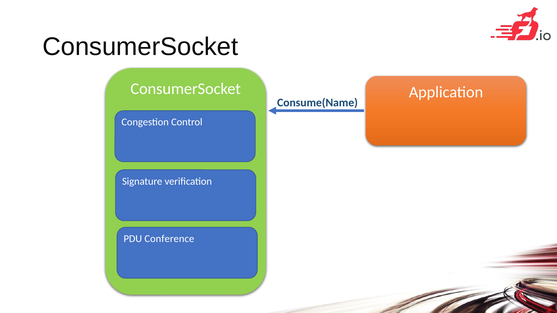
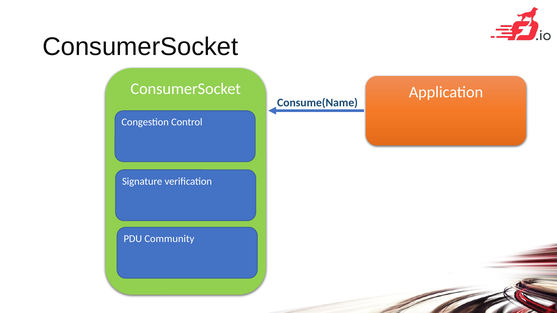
Conference: Conference -> Community (169, 239)
